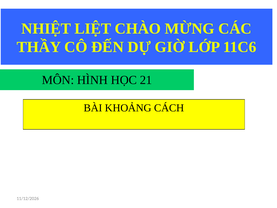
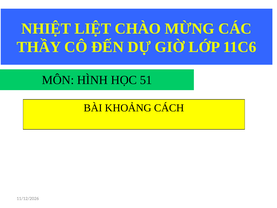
21: 21 -> 51 (146, 80)
